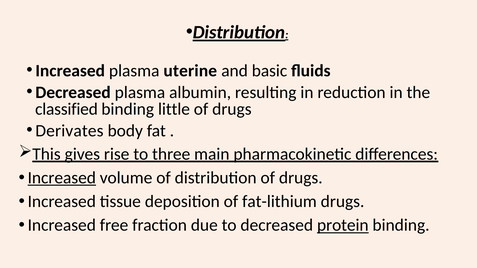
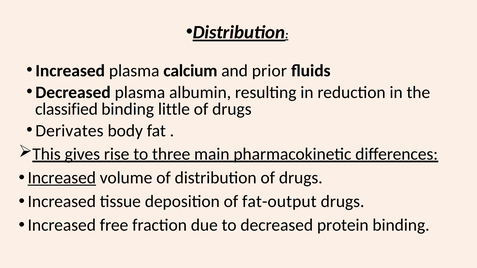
uterine: uterine -> calcium (190, 71)
basic: basic -> prior (269, 71)
fat-lithium: fat-lithium -> fat-output (279, 202)
protein underline: present -> none (343, 225)
